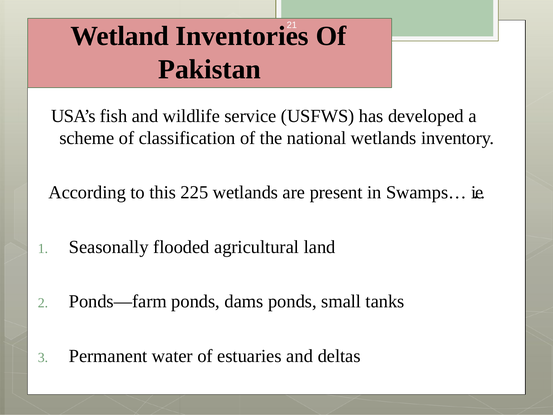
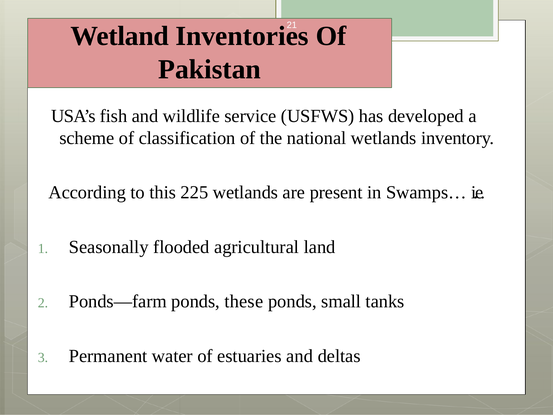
dams: dams -> these (244, 301)
